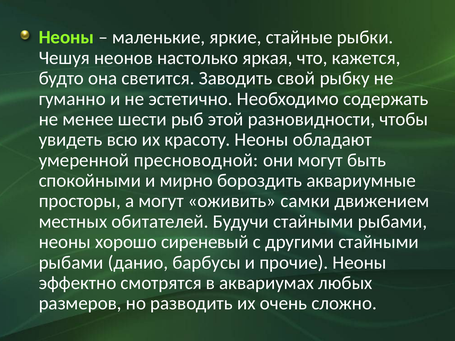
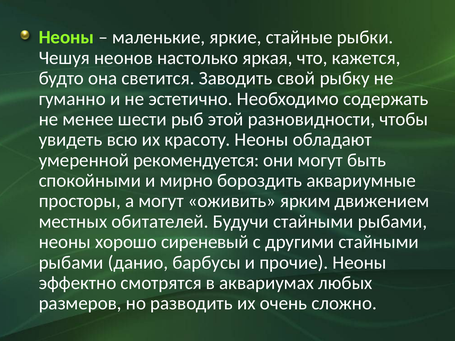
пресноводной: пресноводной -> рекомендуется (196, 160)
самки: самки -> ярким (305, 201)
